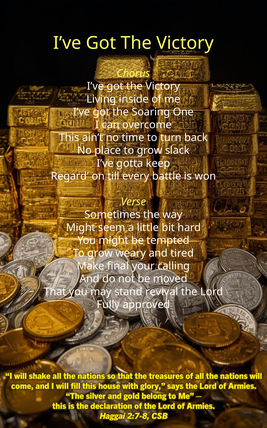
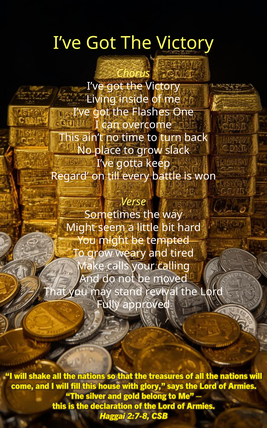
Soaring: Soaring -> Flashes (151, 112)
final: final -> calls (118, 266)
